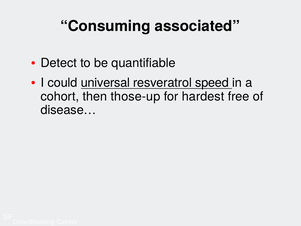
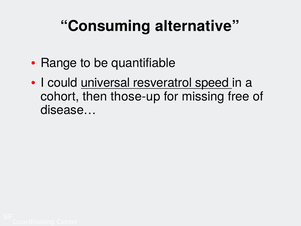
associated: associated -> alternative (197, 26)
Detect: Detect -> Range (59, 63)
hardest: hardest -> missing (203, 96)
